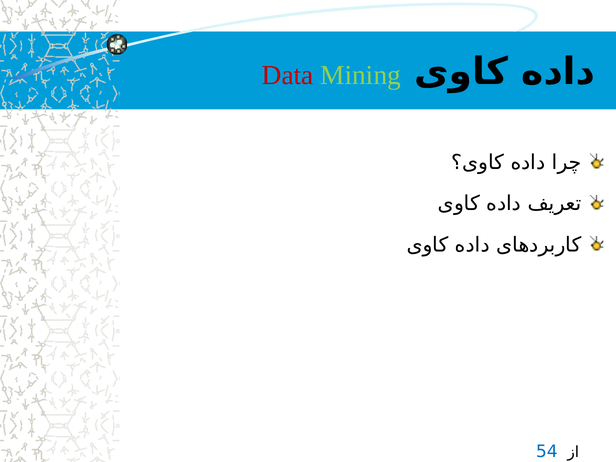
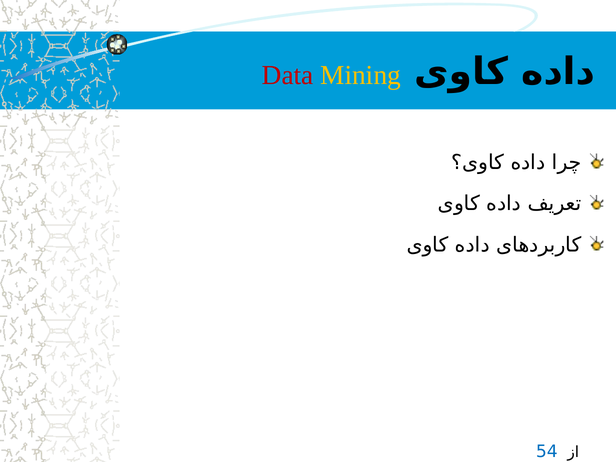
Mining colour: light green -> yellow (361, 75)
